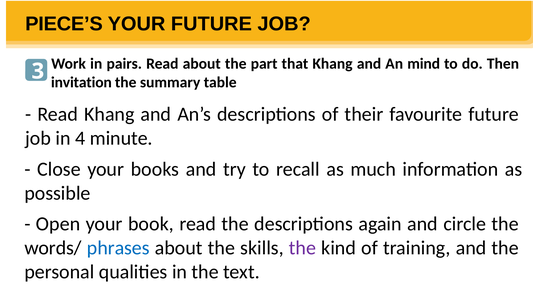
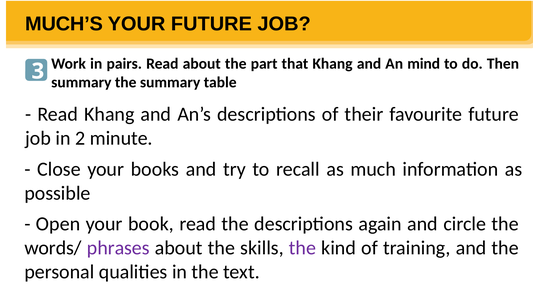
PIECE’S: PIECE’S -> MUCH’S (64, 24)
invitation: invitation -> summary (81, 82)
4: 4 -> 2 (80, 138)
phrases colour: blue -> purple (118, 248)
